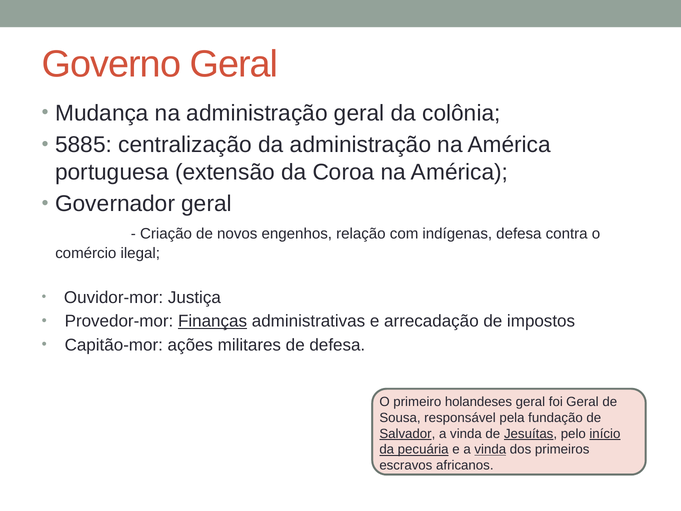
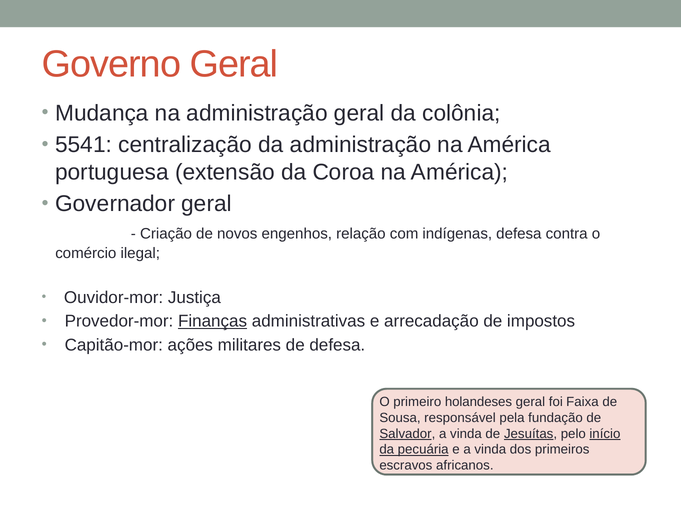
5885: 5885 -> 5541 (84, 145)
foi Geral: Geral -> Faixa (582, 402)
vinda underline: present -> none (490, 449)
